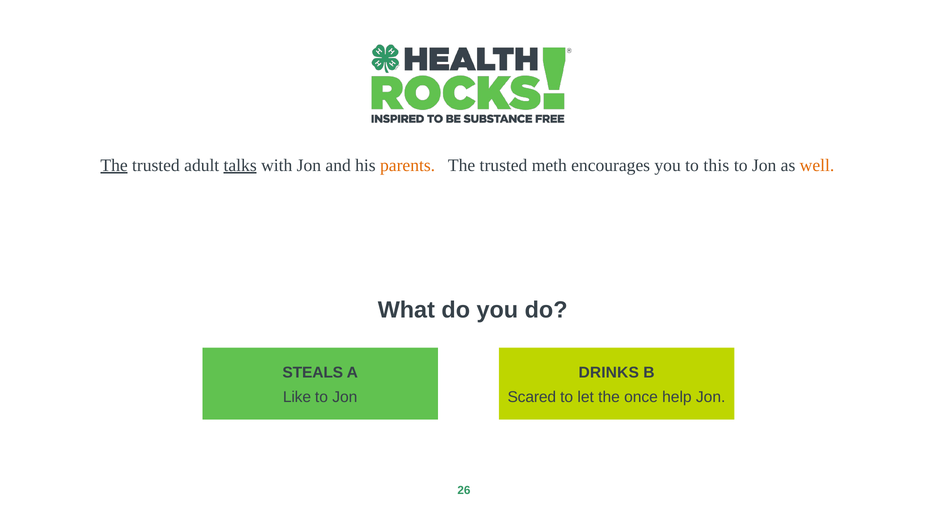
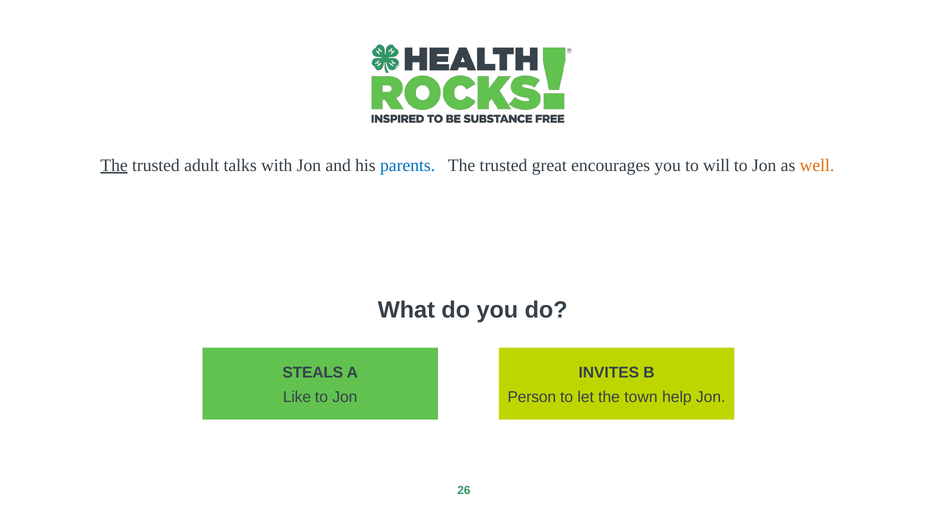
talks underline: present -> none (240, 165)
parents colour: orange -> blue (408, 165)
meth: meth -> great (549, 165)
this: this -> will (716, 165)
DRINKS: DRINKS -> INVITES (609, 373)
Scared: Scared -> Person (532, 397)
once: once -> town (641, 397)
